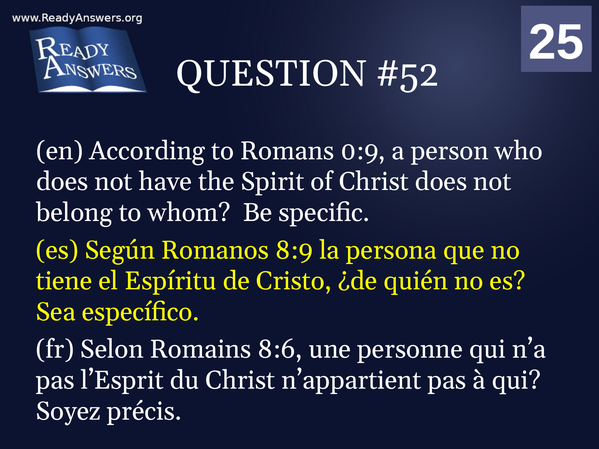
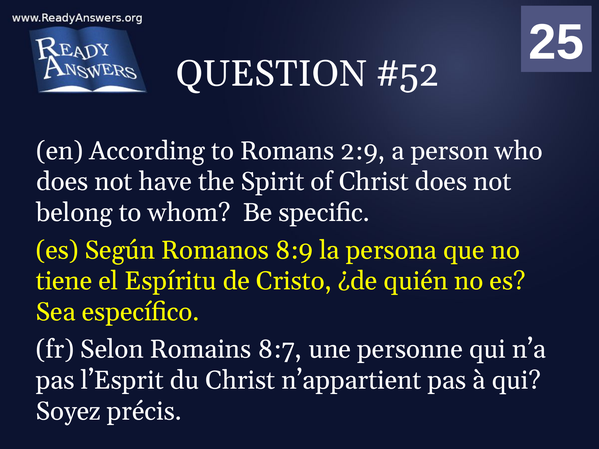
0:9: 0:9 -> 2:9 (363, 151)
8:6: 8:6 -> 8:7 (280, 350)
